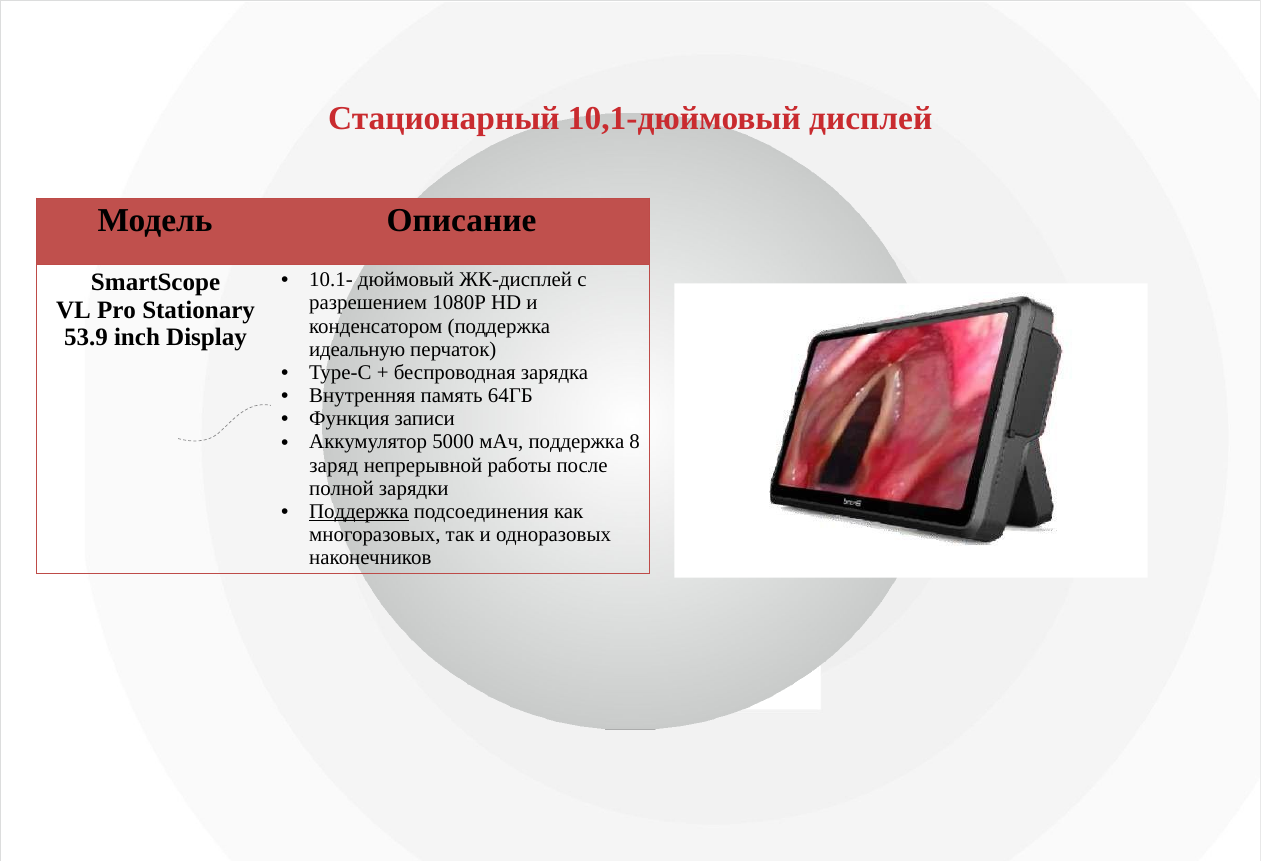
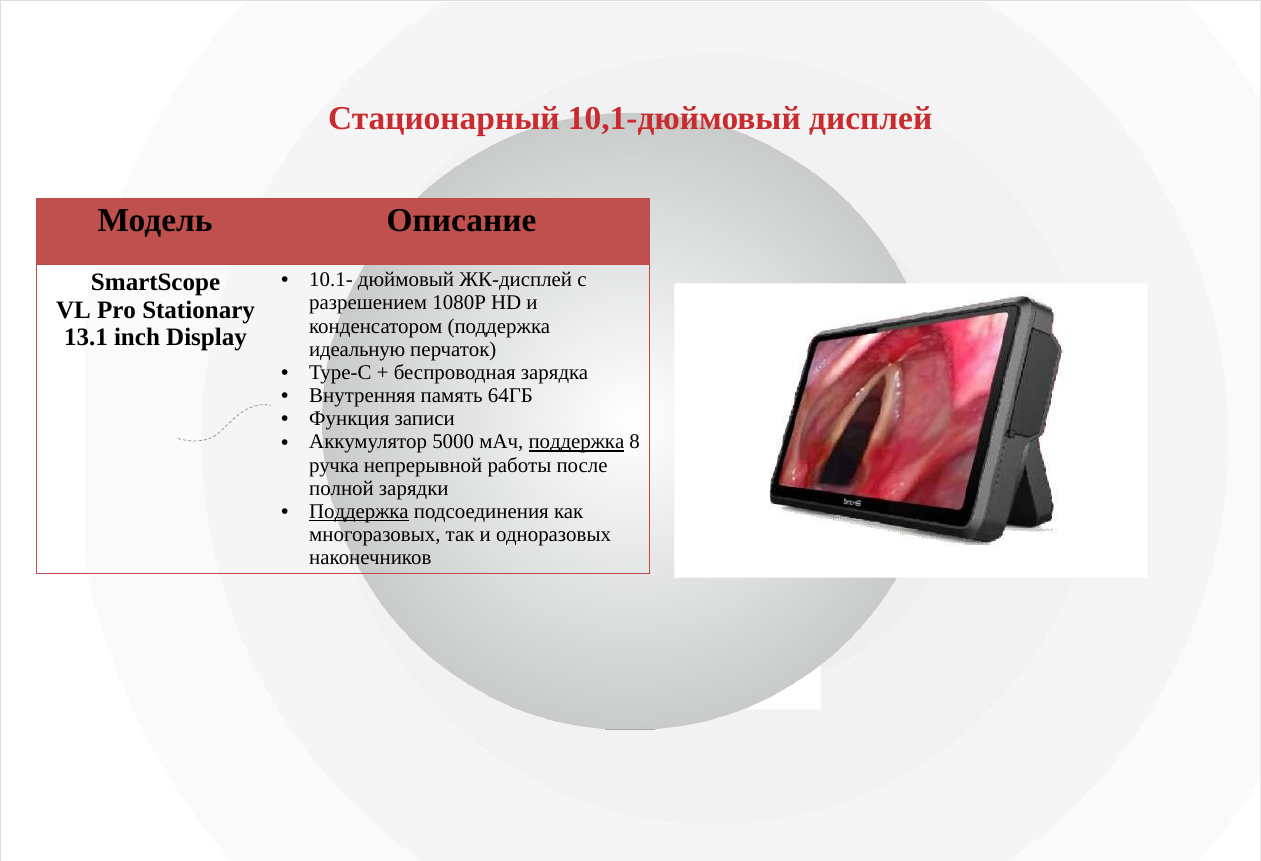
53.9: 53.9 -> 13.1 (86, 338)
поддержка underline: none -> present (576, 442)
заряд: заряд -> ручка (334, 465)
